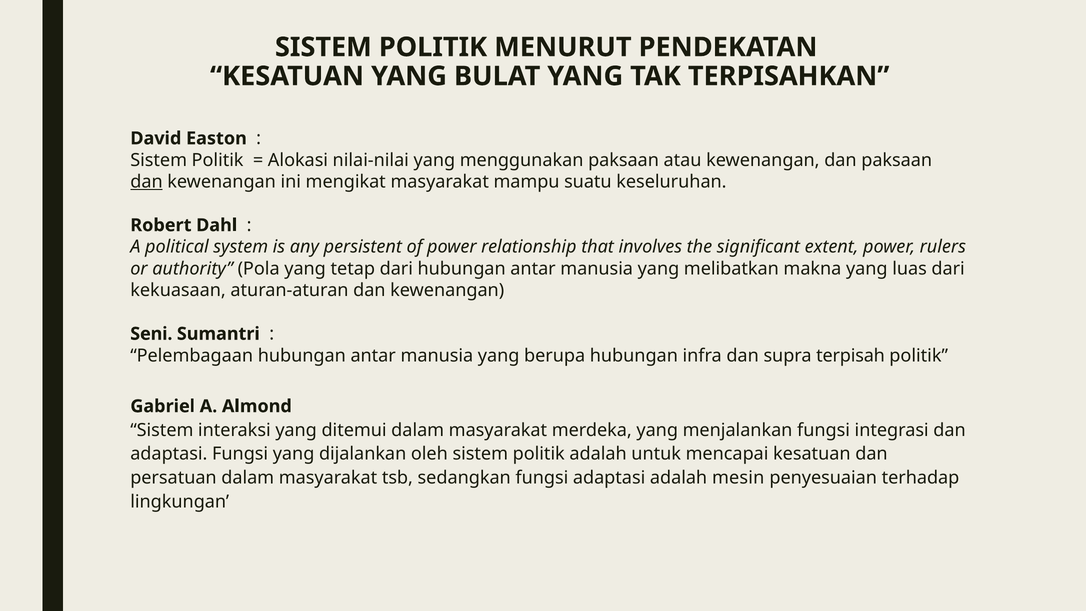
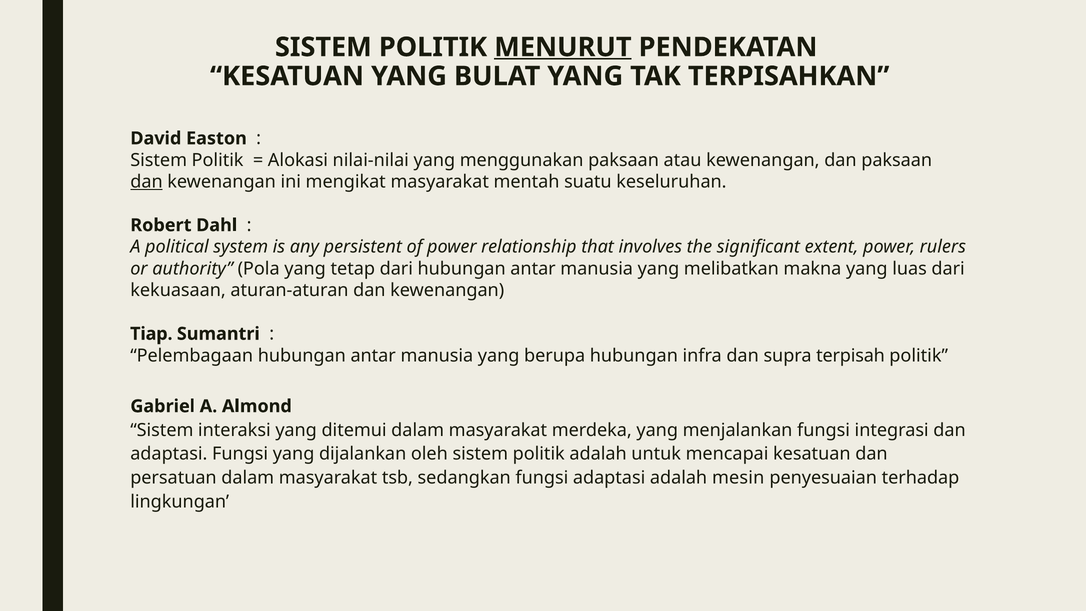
MENURUT underline: none -> present (563, 47)
mampu: mampu -> mentah (526, 182)
Seni: Seni -> Tiap (151, 334)
